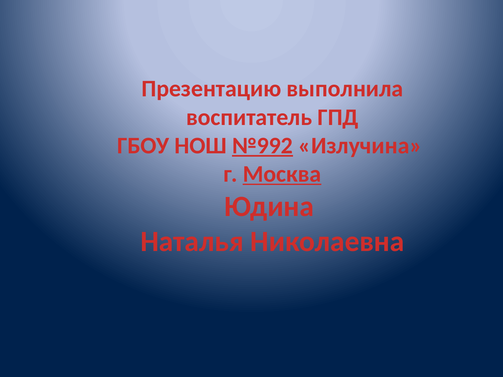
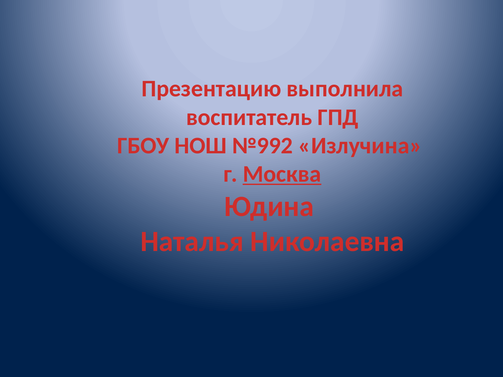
№992 underline: present -> none (262, 146)
